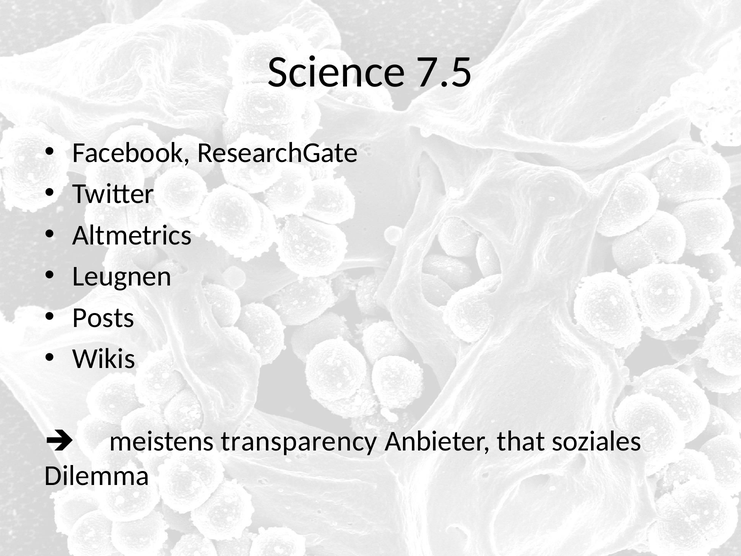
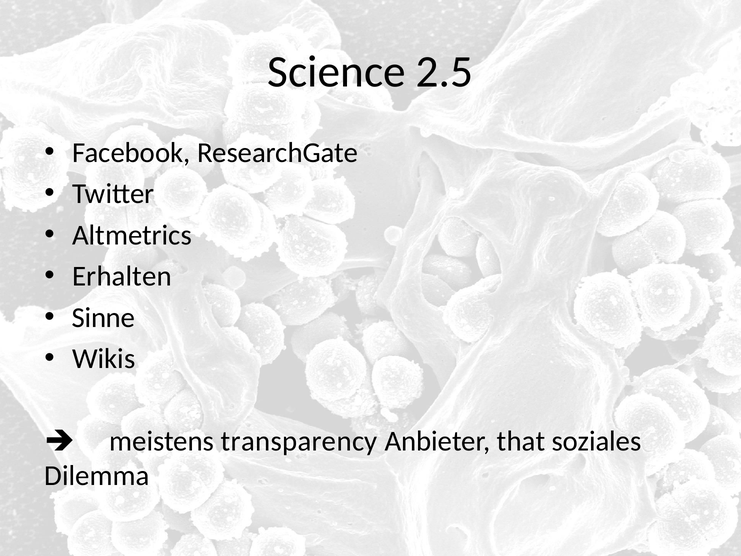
7.5: 7.5 -> 2.5 (445, 72)
Leugnen: Leugnen -> Erhalten (122, 276)
Posts: Posts -> Sinne (103, 317)
